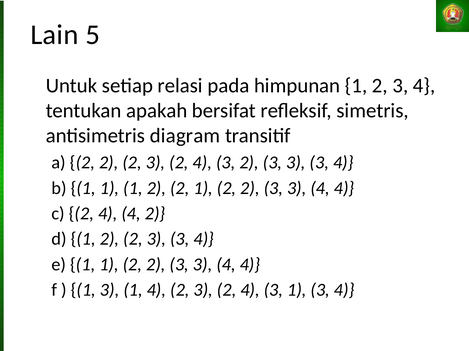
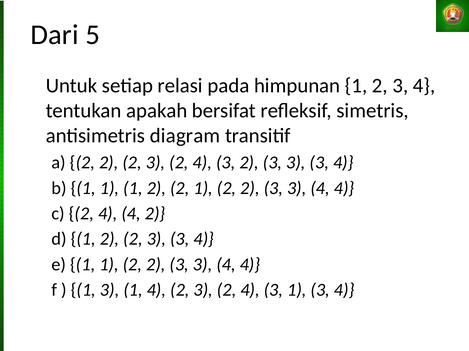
Lain: Lain -> Dari (55, 35)
